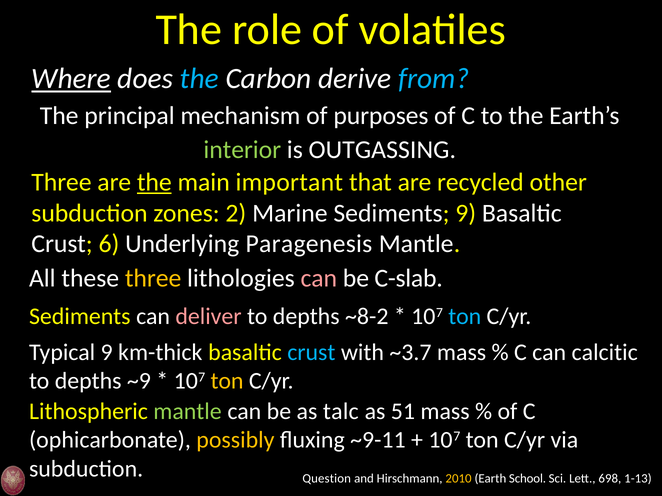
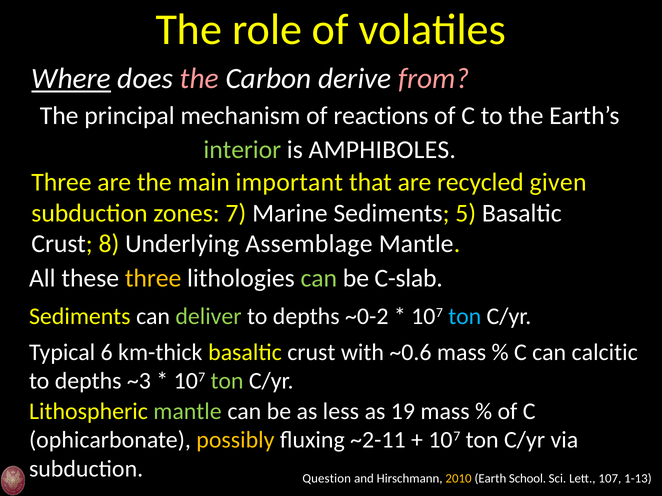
the colour: light blue -> pink (199, 79)
from colour: light blue -> pink (434, 79)
purposes: purposes -> reactions (381, 116)
OUTGASSING: OUTGASSING -> AMPHIBOLES (382, 150)
the underline: present -> none (154, 182)
other: other -> given (558, 182)
2: 2 -> 7 (236, 213)
Sediments 9: 9 -> 5 (466, 213)
6: 6 -> 8 (109, 244)
Paragenesis: Paragenesis -> Assemblage (309, 244)
can colour: pink -> light green (319, 278)
deliver colour: pink -> light green (209, 317)
~8-2: ~8-2 -> ~0-2 (367, 317)
Typical 9: 9 -> 6 (107, 353)
crust colour: light blue -> white (311, 353)
~3.7: ~3.7 -> ~0.6 (410, 353)
~9: ~9 -> ~3 (139, 381)
ton colour: yellow -> light green (227, 381)
talc: talc -> less (341, 412)
51: 51 -> 19 (403, 412)
~9-11: ~9-11 -> ~2-11 (378, 441)
Lett 698: 698 -> 107 (610, 479)
